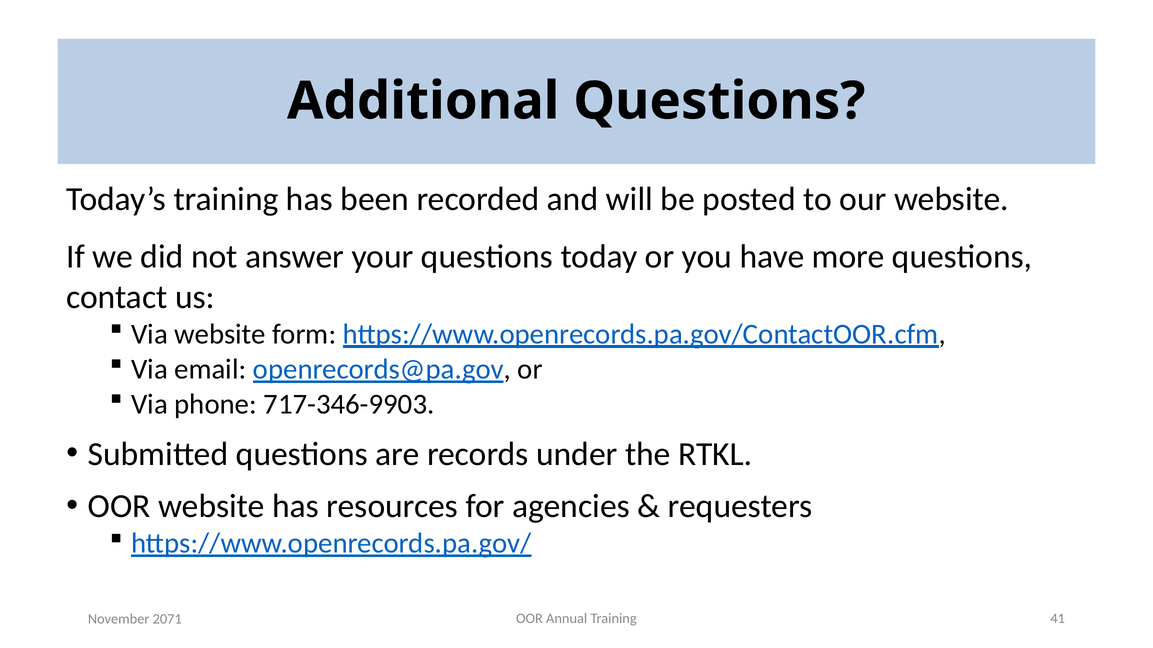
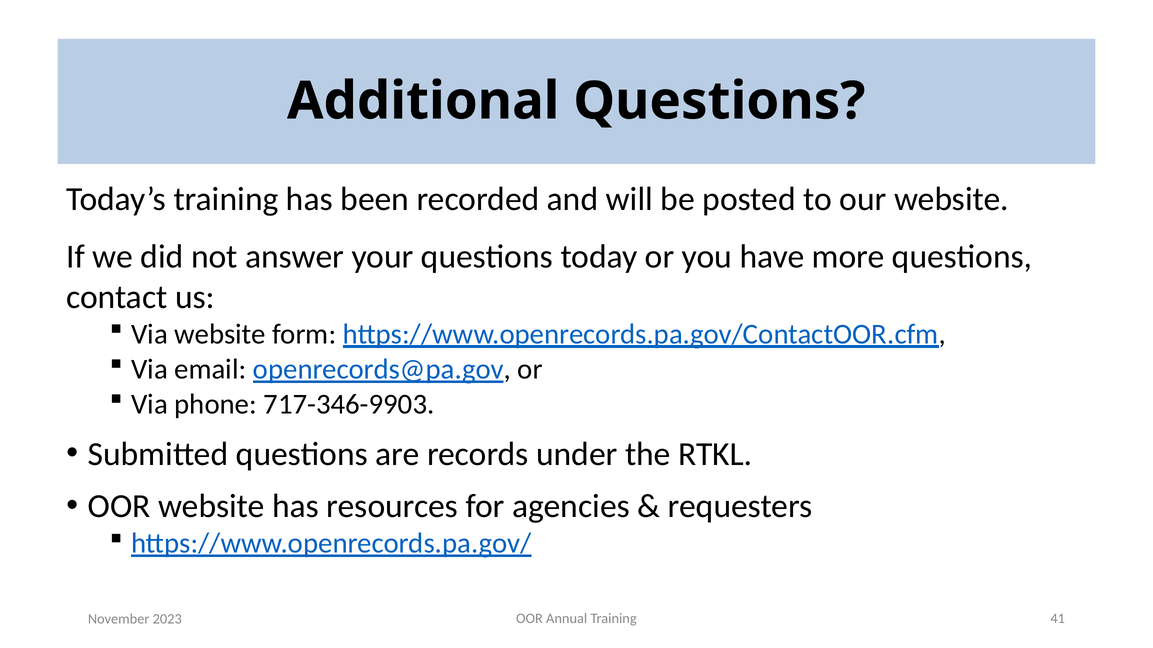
2071: 2071 -> 2023 (167, 619)
